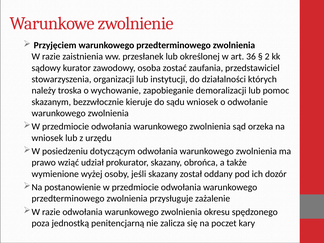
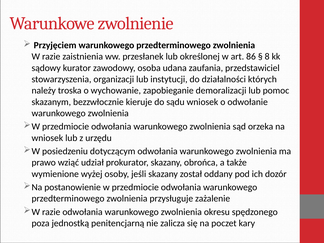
36: 36 -> 86 (251, 57)
2: 2 -> 8 (267, 57)
zostać: zostać -> udana (175, 68)
